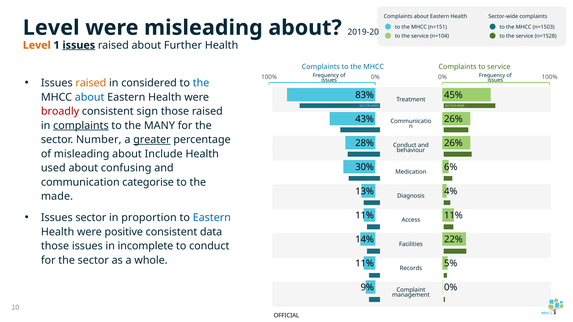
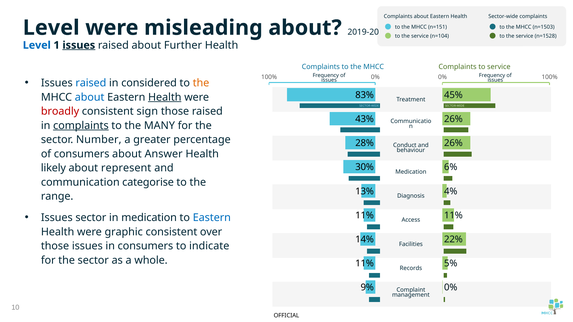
Level colour: orange -> blue (37, 45)
raised colour: orange -> blue (91, 83)
the colour: blue -> orange (201, 83)
Health underline: none -> present (165, 97)
greater underline: present -> none (152, 140)
of misleading: misleading -> consumers (82, 154)
Include: Include -> Answer (164, 154)
used: used -> likely (53, 168)
confusing: confusing -> represent (126, 168)
made: made -> range (57, 196)
in proportion: proportion -> medication (149, 218)
positive: positive -> graphic (124, 232)
data: data -> over (211, 232)
in incomplete: incomplete -> consumers (145, 246)
to conduct: conduct -> indicate (209, 246)
